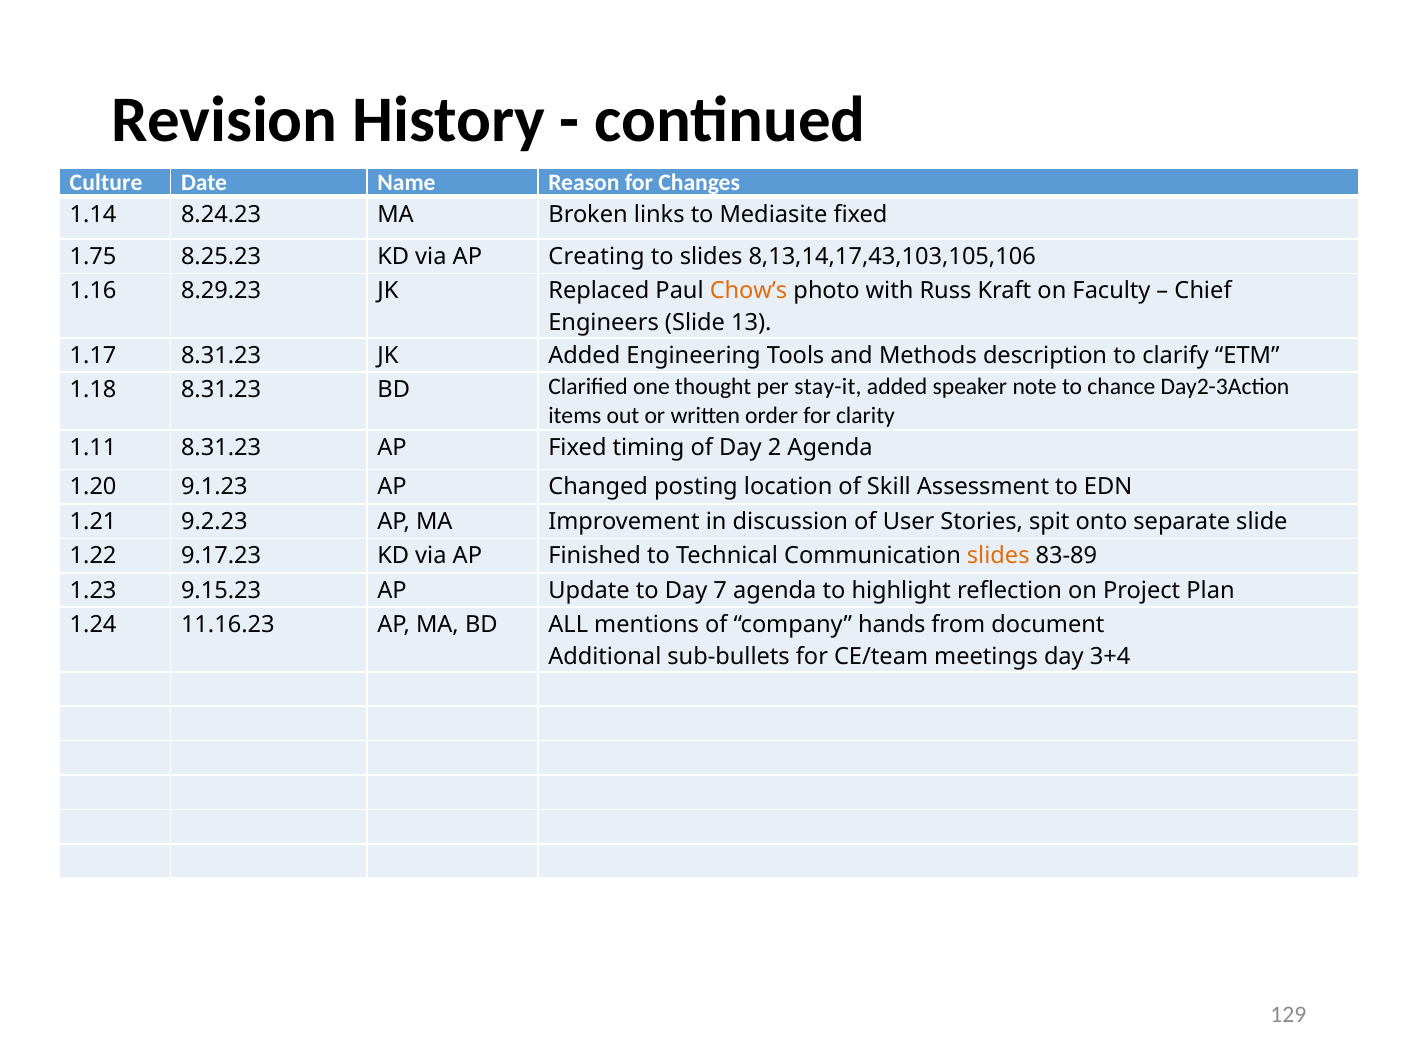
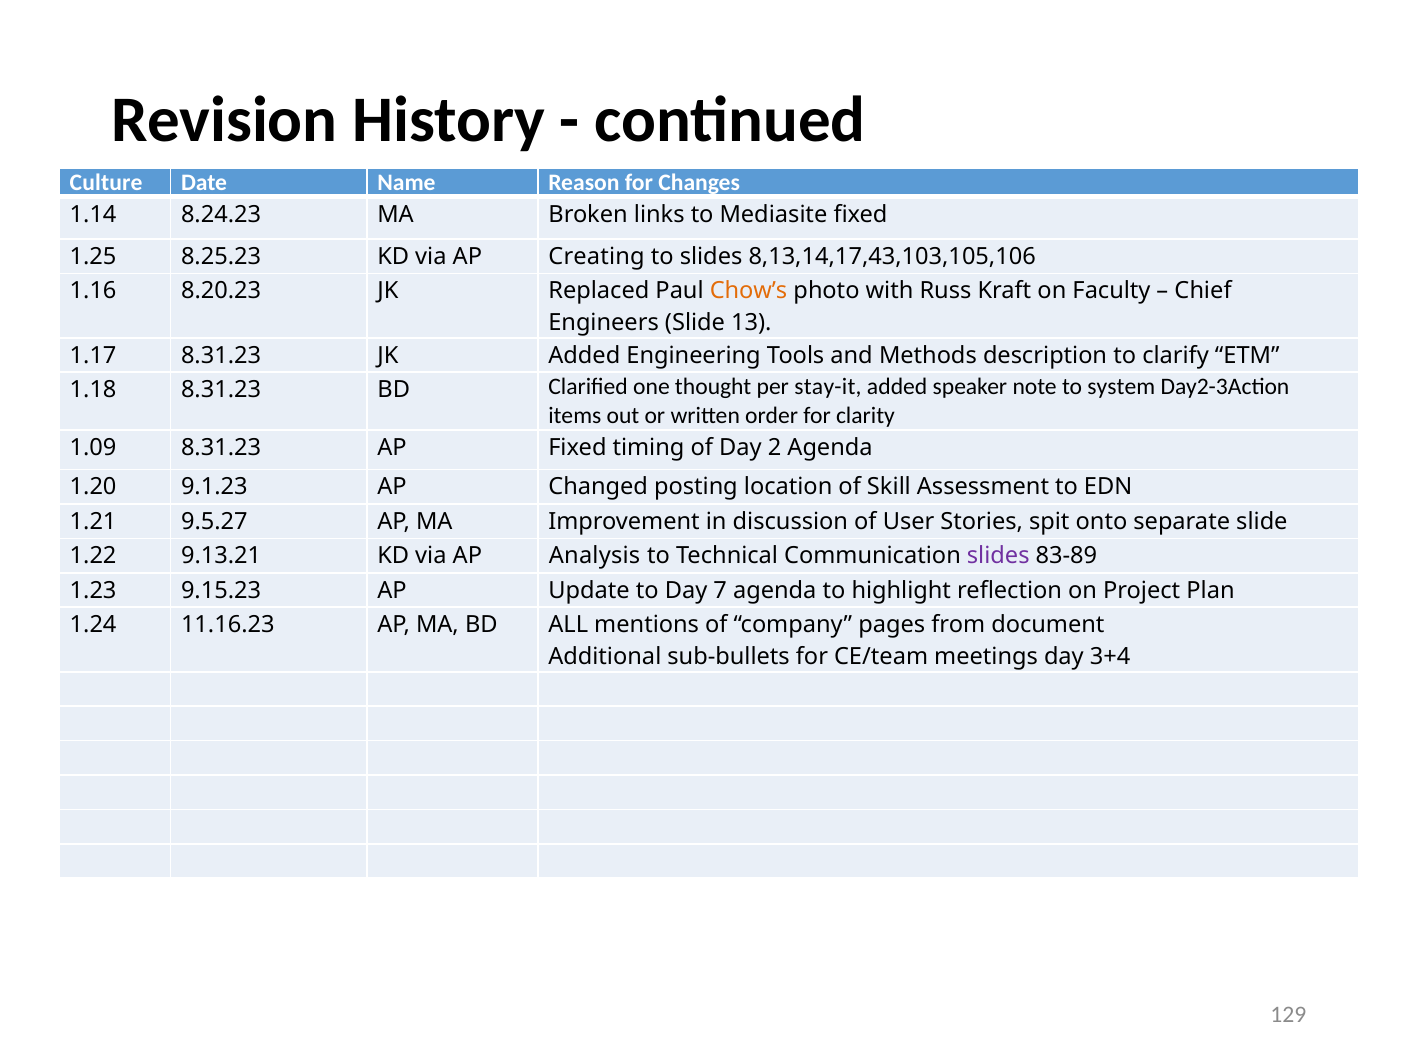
1.75: 1.75 -> 1.25 (93, 257)
8.29.23: 8.29.23 -> 8.20.23 (221, 291)
chance: chance -> system (1121, 387)
1.11: 1.11 -> 1.09 (93, 448)
9.2.23: 9.2.23 -> 9.5.27 (214, 522)
9.17.23: 9.17.23 -> 9.13.21 (221, 556)
Finished: Finished -> Analysis (595, 556)
slides colour: orange -> purple (998, 556)
hands: hands -> pages (892, 625)
